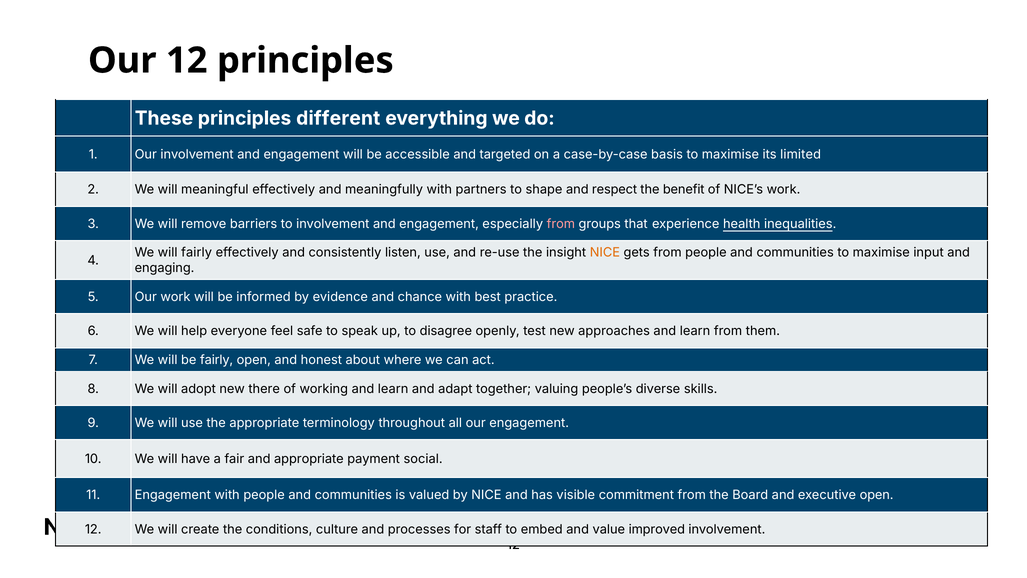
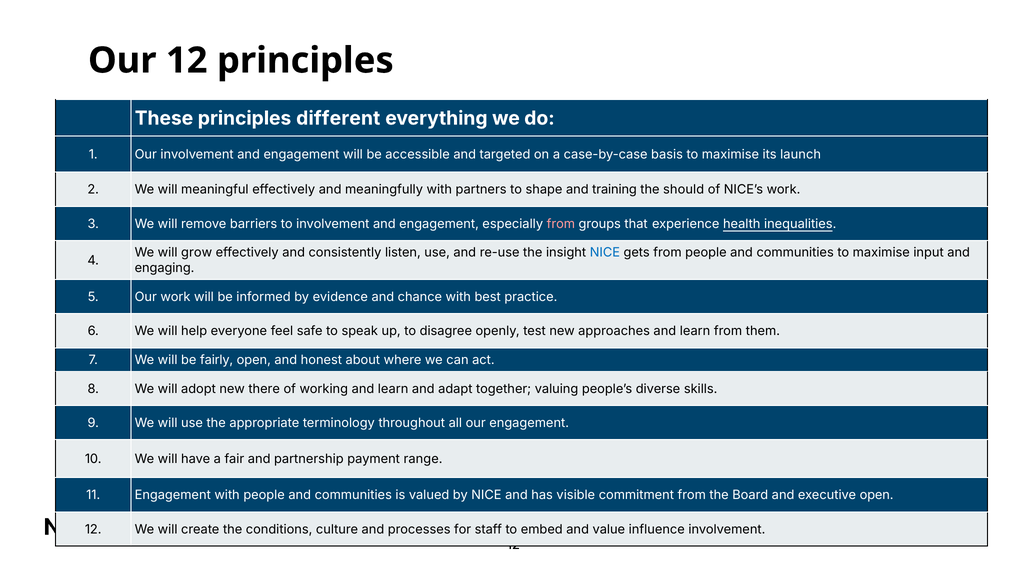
limited: limited -> launch (801, 154)
respect: respect -> training (615, 190)
benefit: benefit -> should (684, 190)
will fairly: fairly -> grow (197, 253)
NICE colour: orange -> blue (605, 253)
and appropriate: appropriate -> partnership (309, 459)
social: social -> range (423, 459)
improved: improved -> influence (657, 529)
